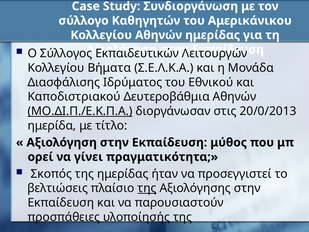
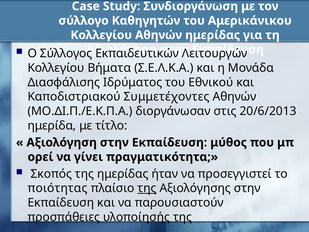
Δευτεροβάθμια: Δευτεροβάθμια -> Συμμετέχοντες (167, 97)
ΜΟ.ΔΙ.Π./Ε.Κ.Π.Α underline: present -> none (80, 111)
20/0/2013: 20/0/2013 -> 20/6/2013 (268, 111)
βελτιώσεις: βελτιώσεις -> ποιότητας (58, 188)
